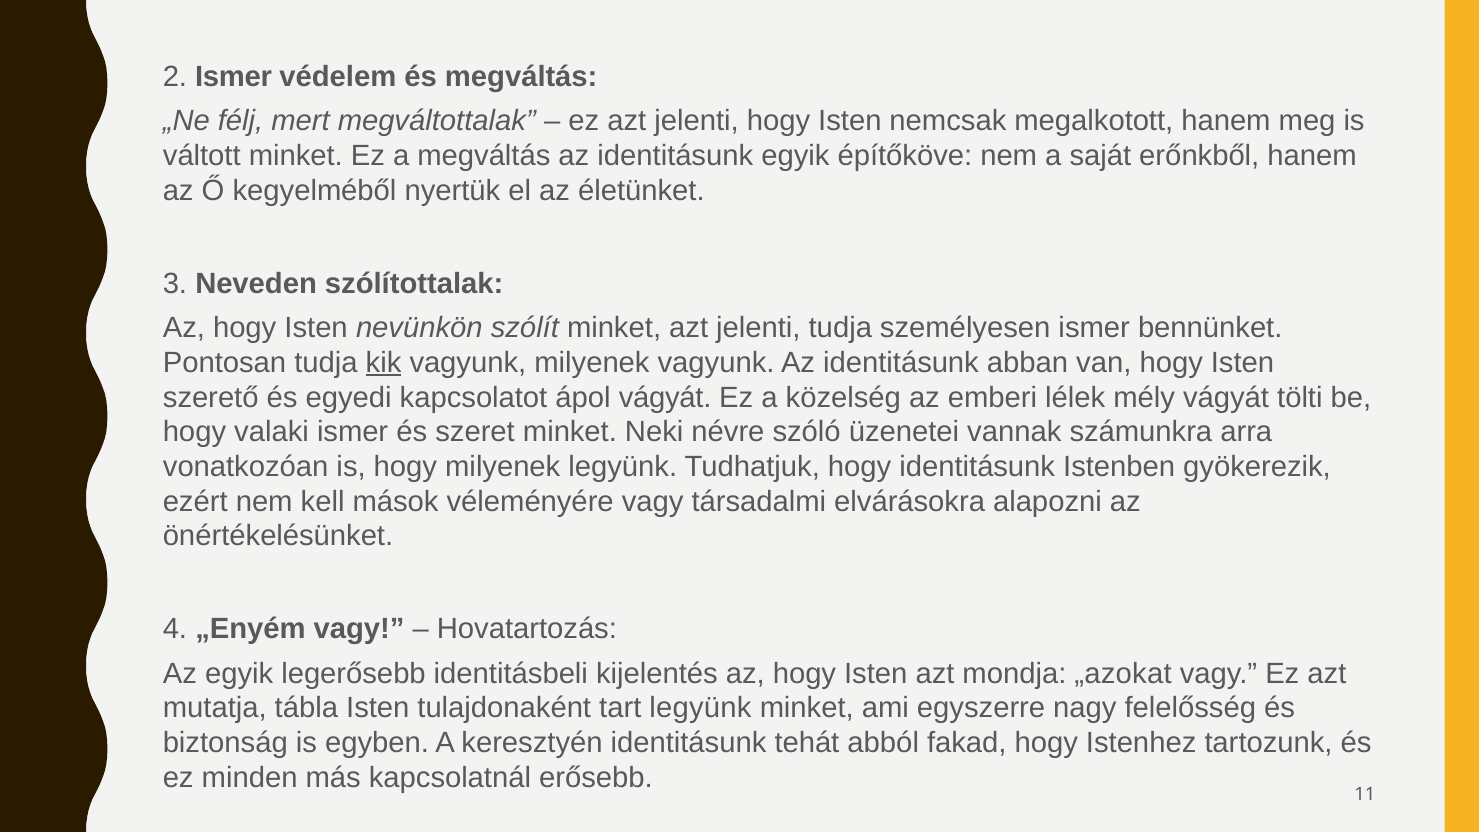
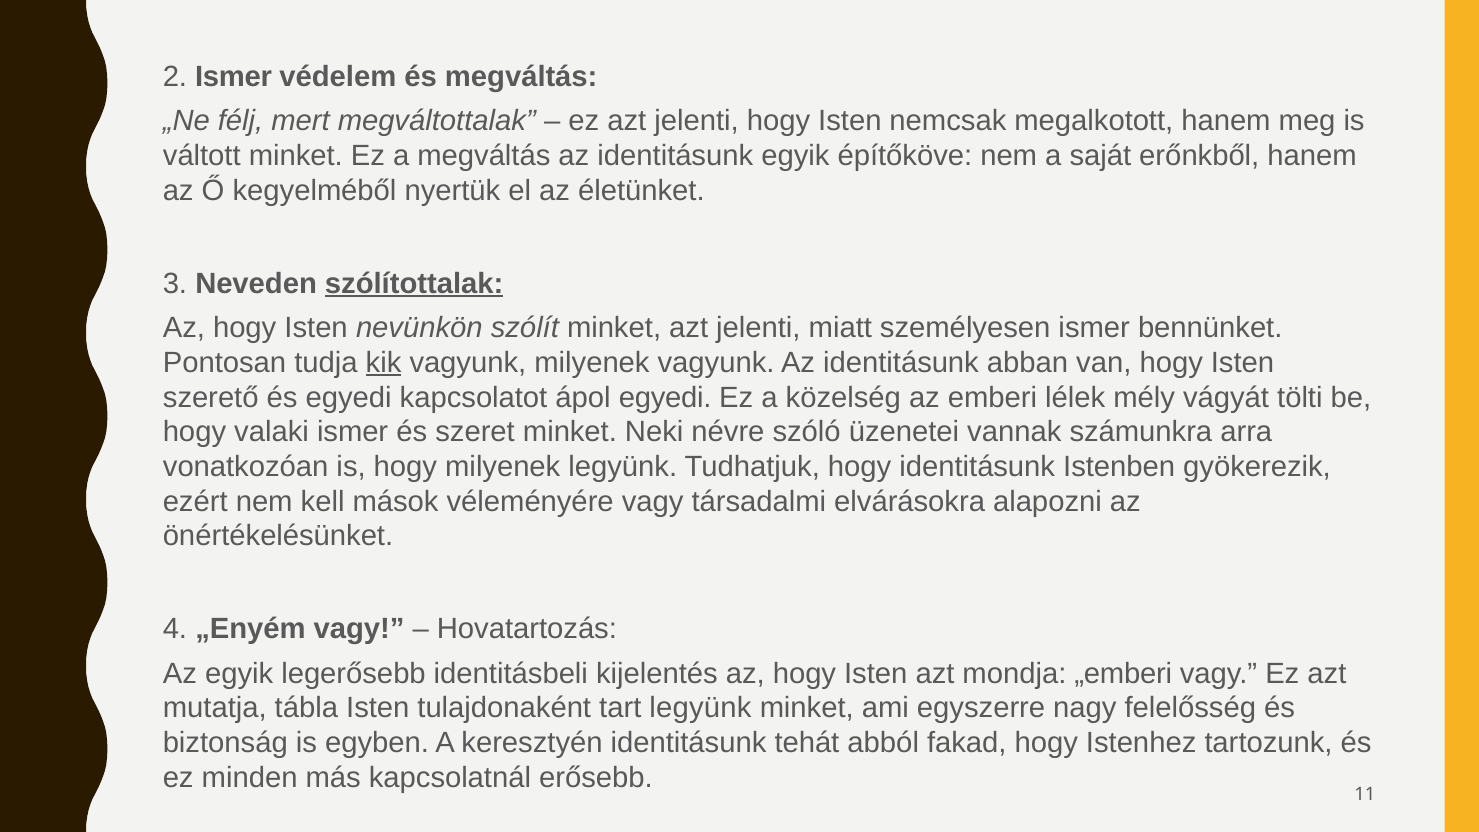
szólítottalak underline: none -> present (414, 283)
jelenti tudja: tudja -> miatt (840, 328)
ápol vágyát: vágyát -> egyedi (665, 397)
„azokat: „azokat -> „emberi (1123, 673)
